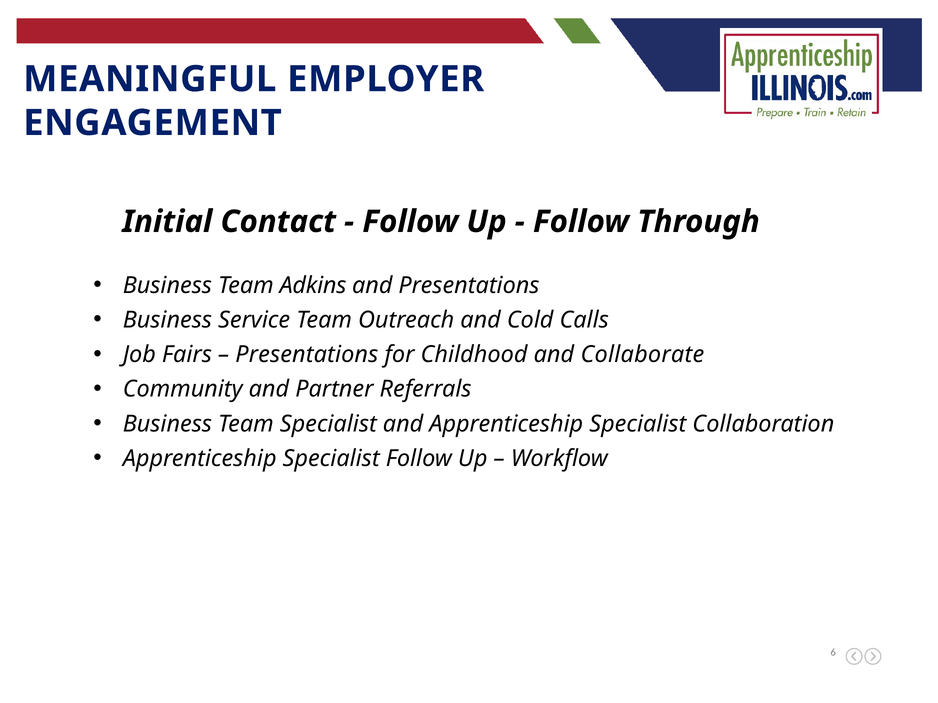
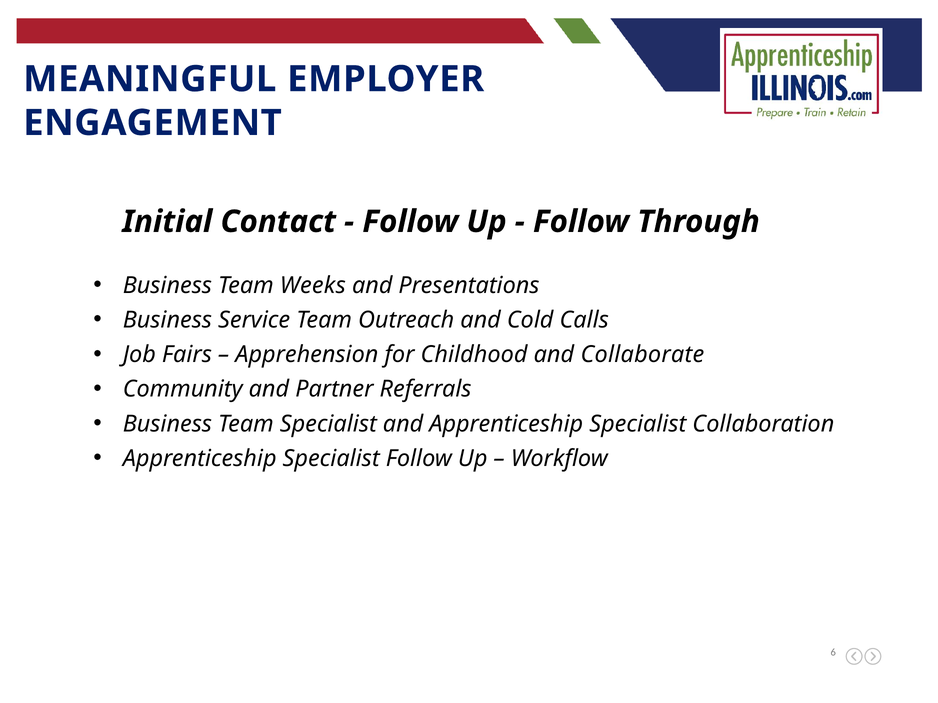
Adkins: Adkins -> Weeks (313, 286)
Presentations: Presentations -> Apprehension (307, 355)
